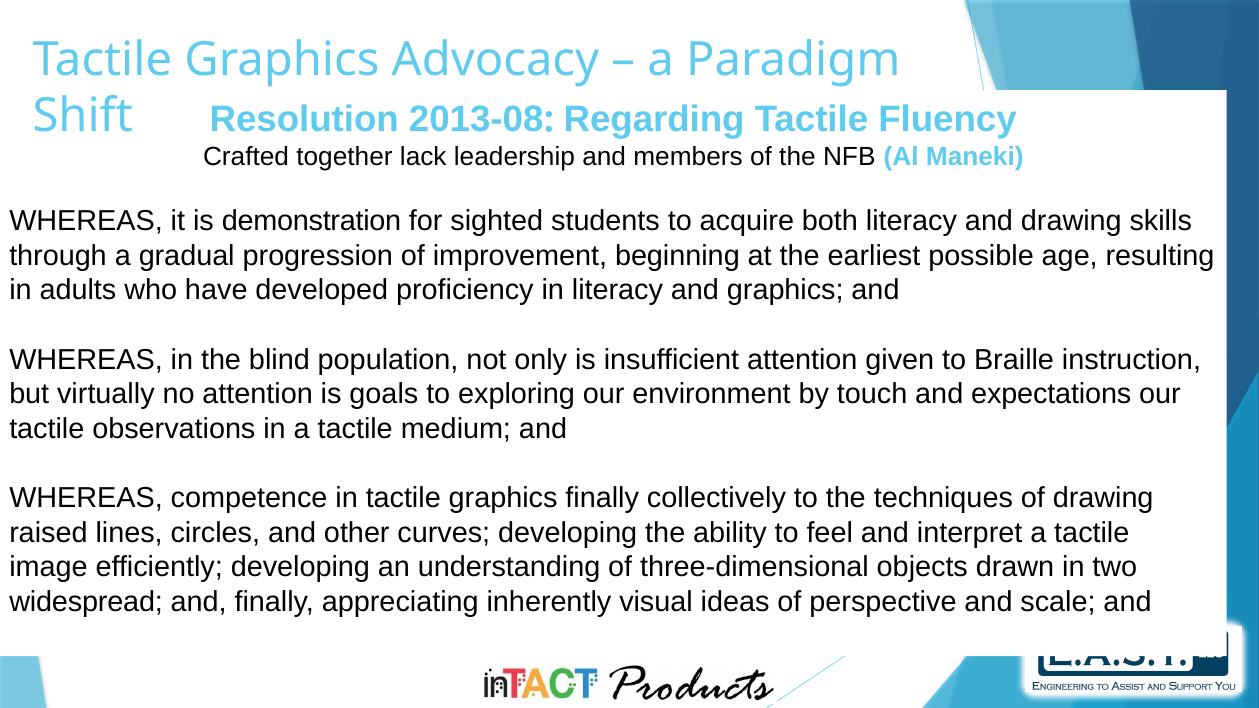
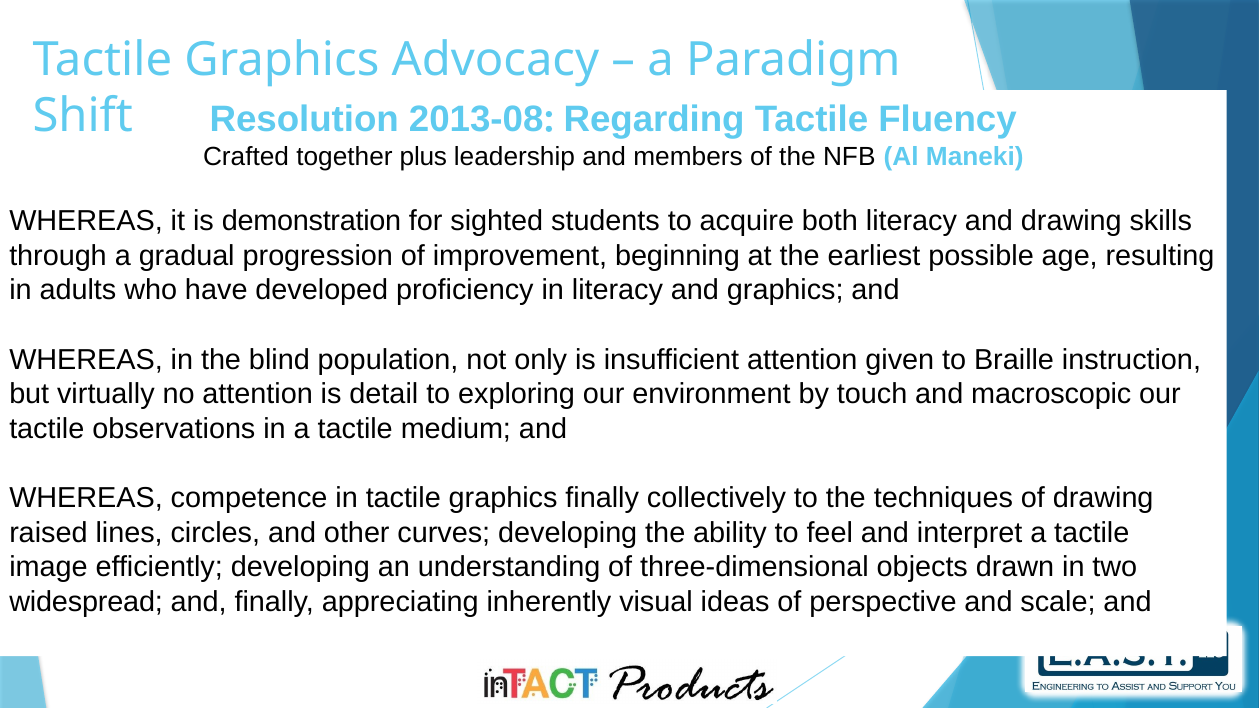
lack: lack -> plus (423, 156)
goals: goals -> detail (384, 394)
expectations: expectations -> macroscopic (1051, 394)
